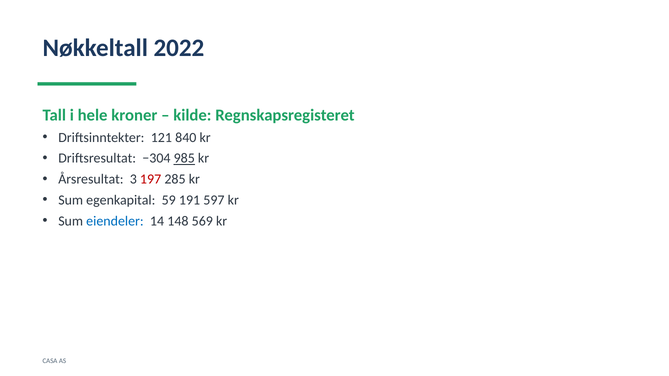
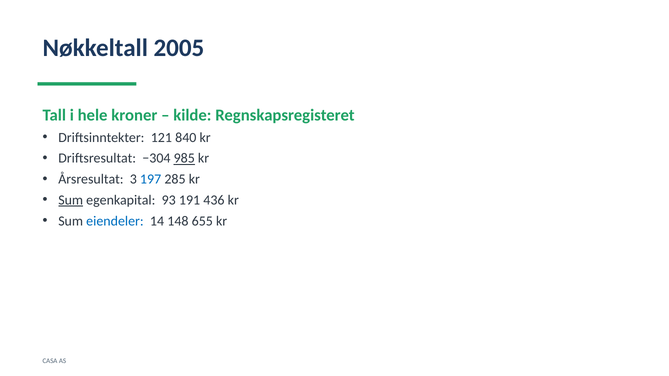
2022: 2022 -> 2005 (179, 48)
197 colour: red -> blue (151, 179)
Sum underline: none -> present (71, 200)
59: 59 -> 93 (169, 200)
597: 597 -> 436 (214, 200)
569: 569 -> 655 (202, 221)
